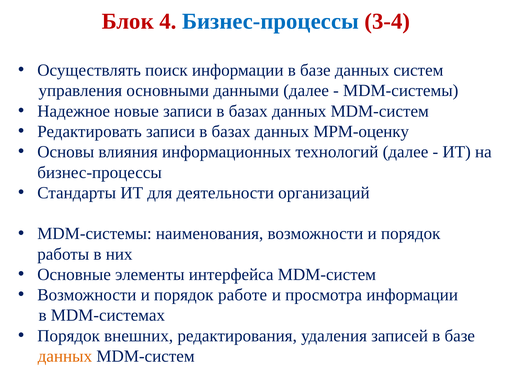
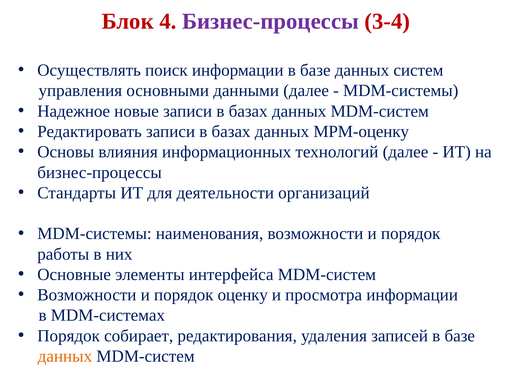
Бизнес-процессы colour: blue -> purple (270, 21)
работе: работе -> оценку (243, 295)
внешних: внешних -> собирает (139, 336)
